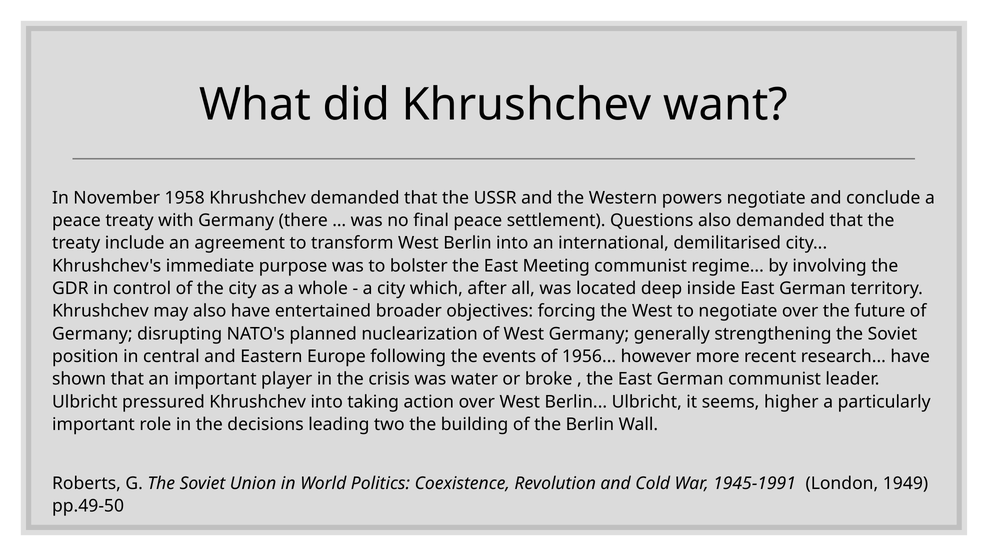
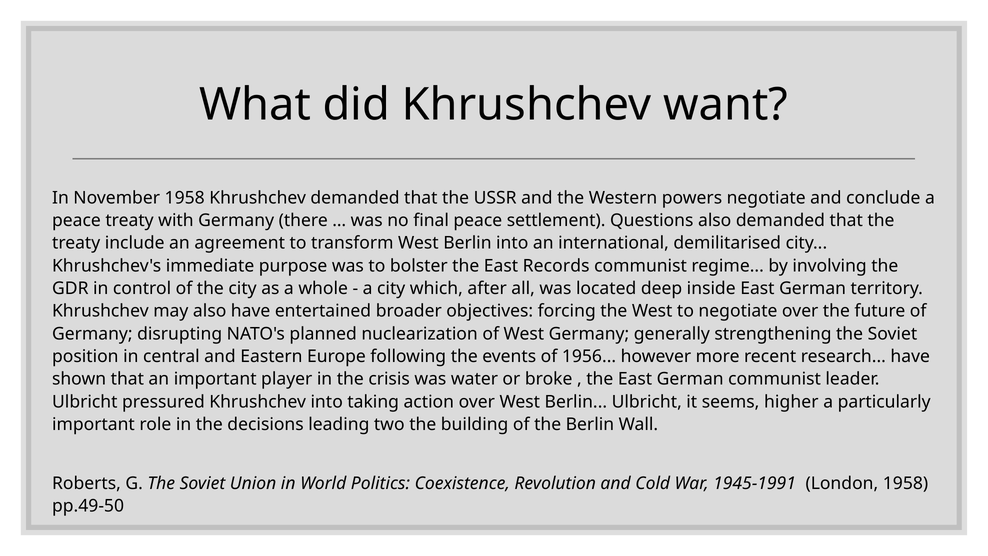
Meeting: Meeting -> Records (556, 266)
London 1949: 1949 -> 1958 (906, 483)
